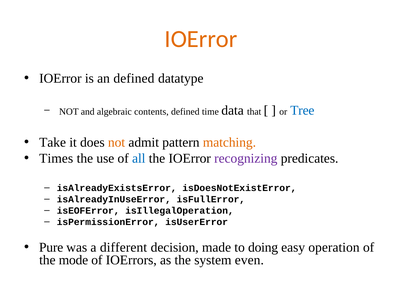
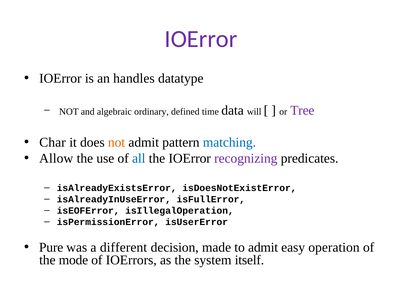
IOError colour: orange -> purple (201, 39)
an defined: defined -> handles (134, 78)
contents: contents -> ordinary (151, 111)
that: that -> will (254, 111)
Tree colour: blue -> purple (302, 110)
Take: Take -> Char (53, 142)
matching colour: orange -> blue (229, 142)
Times: Times -> Allow (56, 158)
to doing: doing -> admit (263, 247)
even: even -> itself (249, 260)
